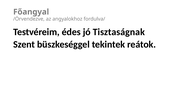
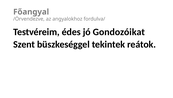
Tisztaságnak: Tisztaságnak -> Gondozóikat (119, 32)
